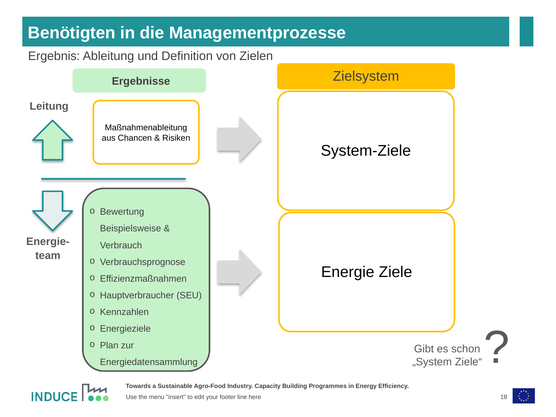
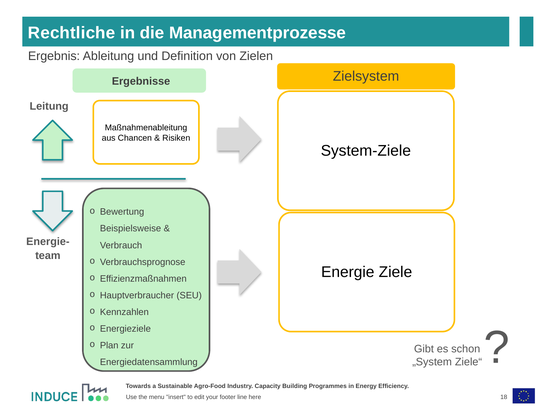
Benötigten: Benötigten -> Rechtliche (72, 33)
